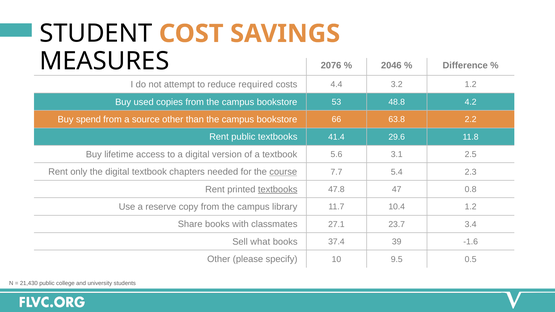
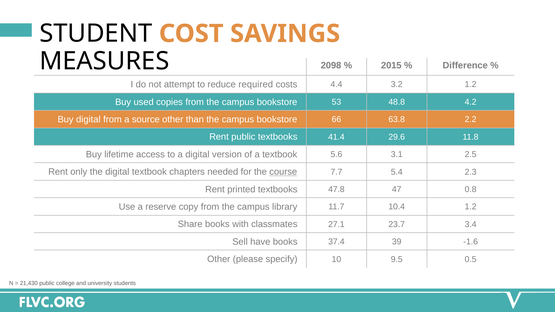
2076: 2076 -> 2098 (331, 65)
2046: 2046 -> 2015 (391, 65)
Buy spend: spend -> digital (88, 120)
textbooks underline: present -> none (278, 189)
what: what -> have (260, 242)
